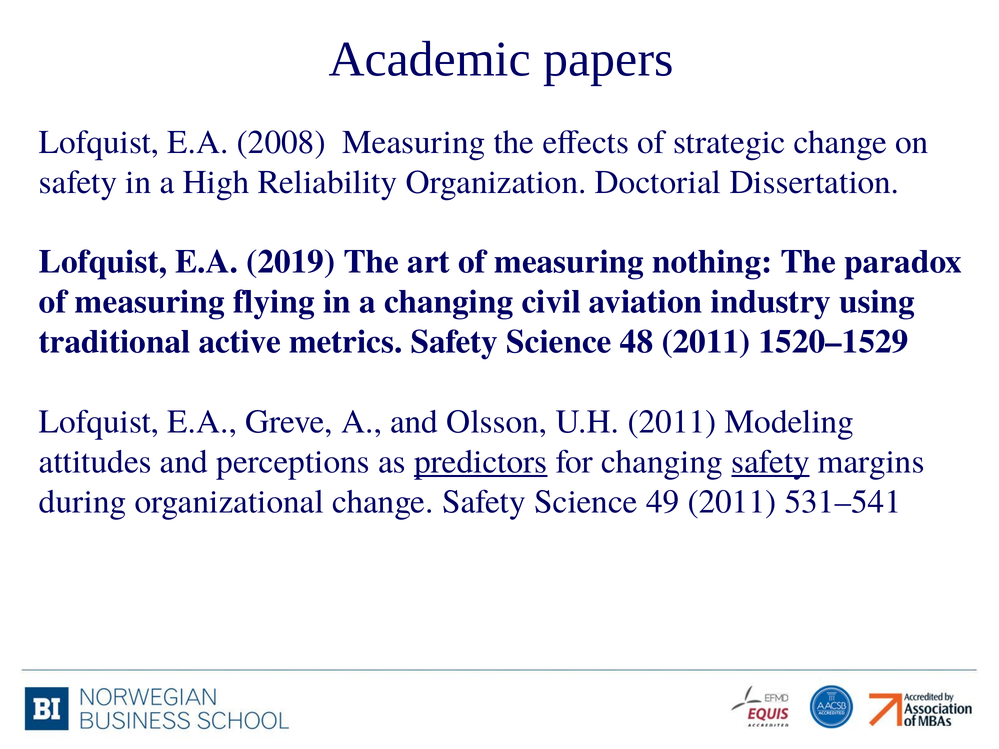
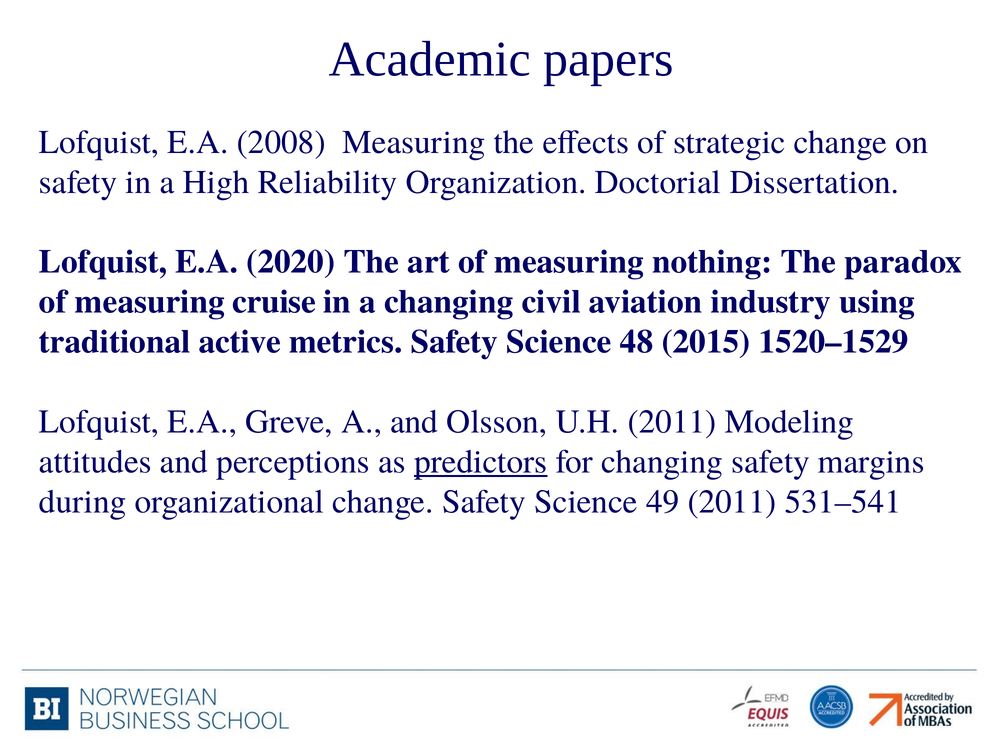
2019: 2019 -> 2020 (291, 262)
flying: flying -> cruise (274, 302)
48 2011: 2011 -> 2015 (706, 342)
safety underline: present -> none (771, 462)
